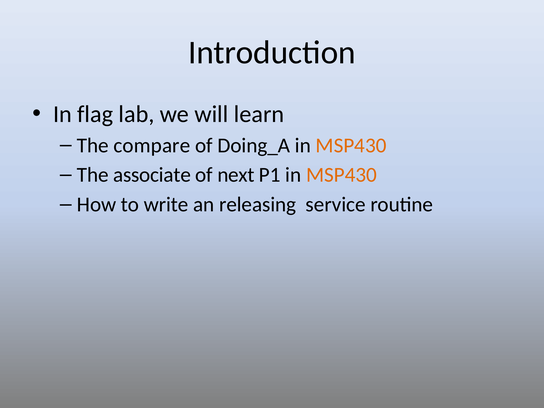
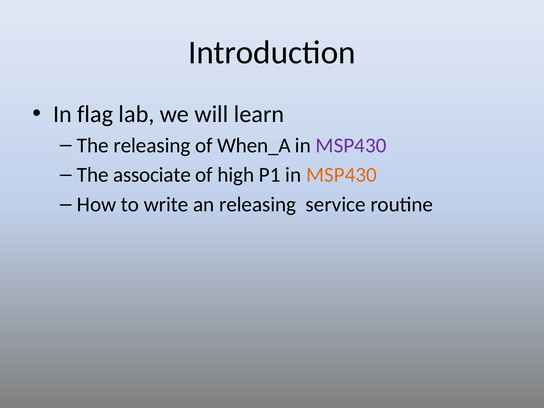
The compare: compare -> releasing (152, 145)
Doing_A: Doing_A -> When_A (254, 145)
MSP430 colour: orange -> purple (351, 145)
next: next -> high (236, 175)
